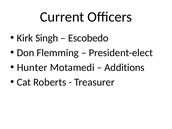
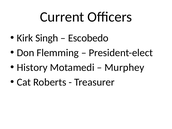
Hunter: Hunter -> History (32, 67)
Additions: Additions -> Murphey (124, 67)
